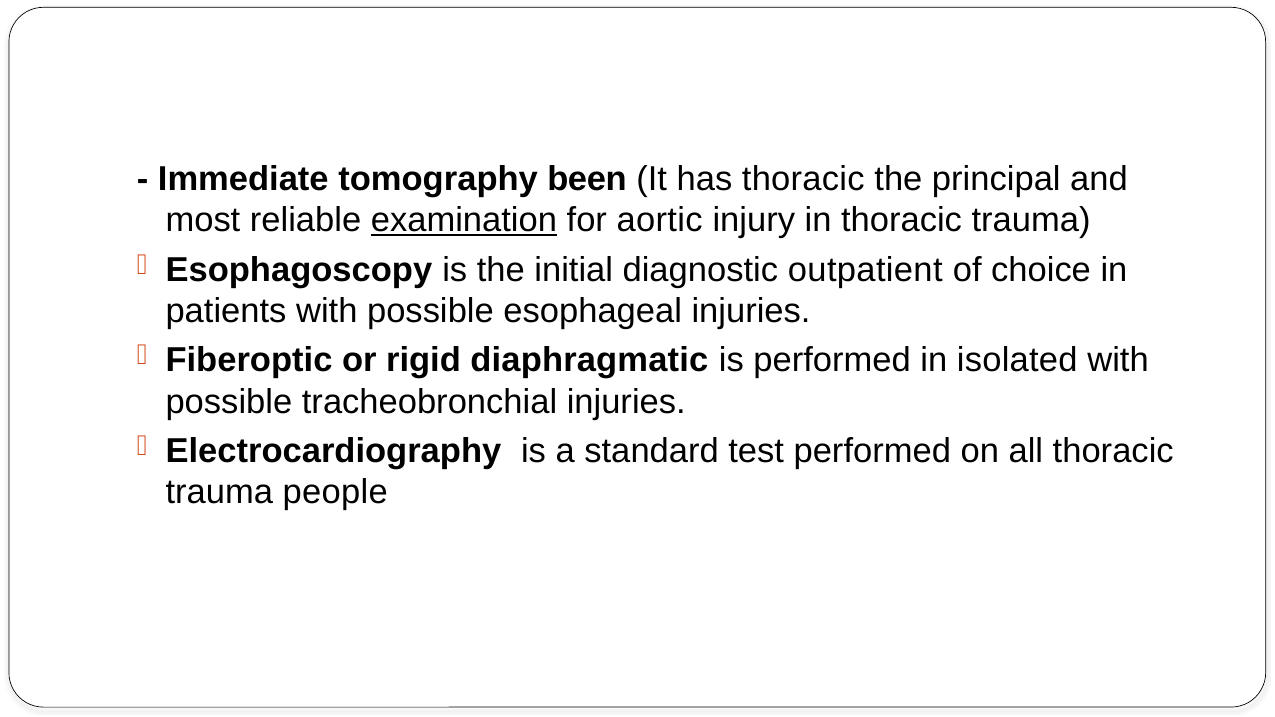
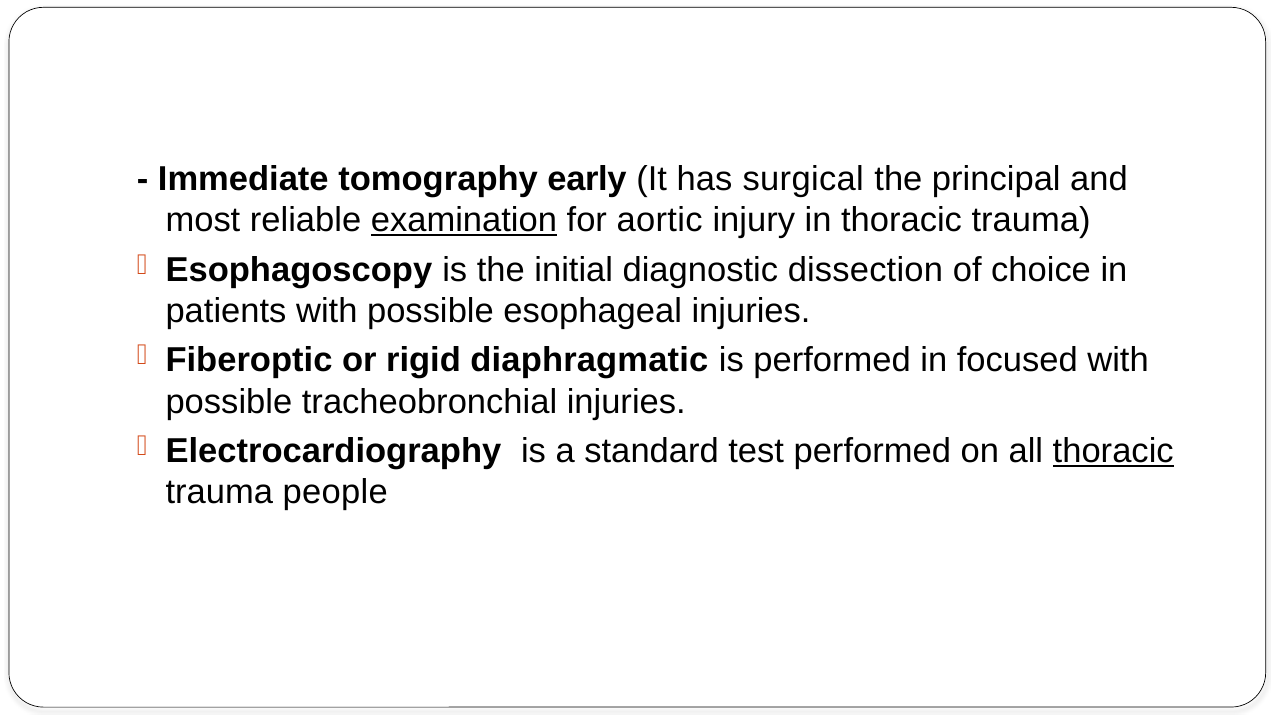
been: been -> early (587, 179)
has thoracic: thoracic -> surgical (803, 179)
outpatient: outpatient -> dissection (865, 270)
isolated: isolated -> focused (1017, 360)
thoracic underline: none -> present (1113, 451)
